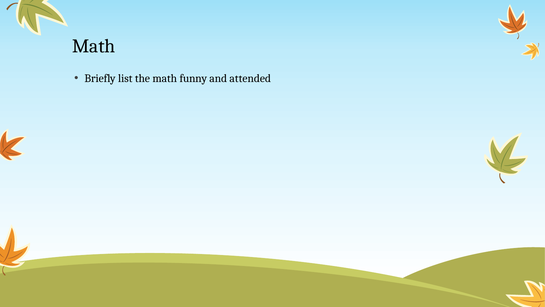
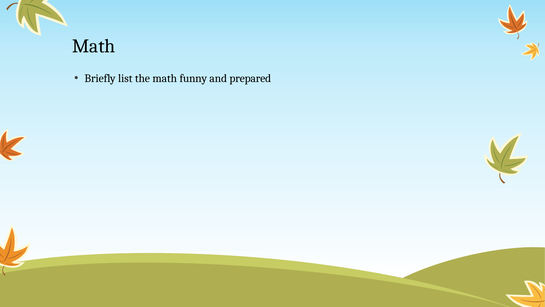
attended: attended -> prepared (250, 78)
